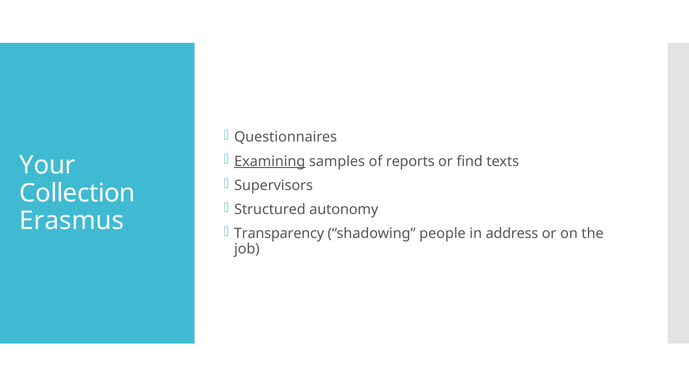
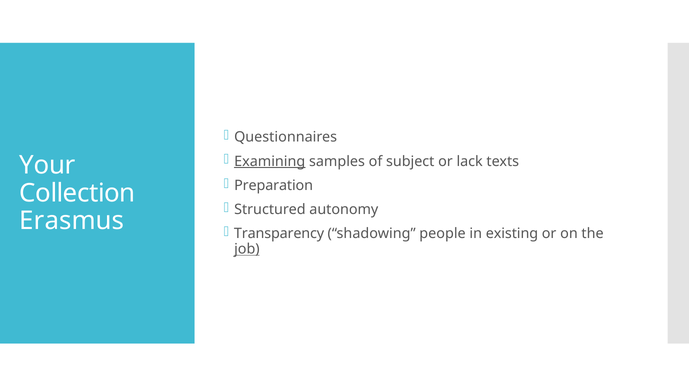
reports: reports -> subject (410, 162)
find: find -> lack (470, 162)
Supervisors: Supervisors -> Preparation (274, 186)
address: address -> existing (512, 234)
job underline: none -> present (247, 249)
